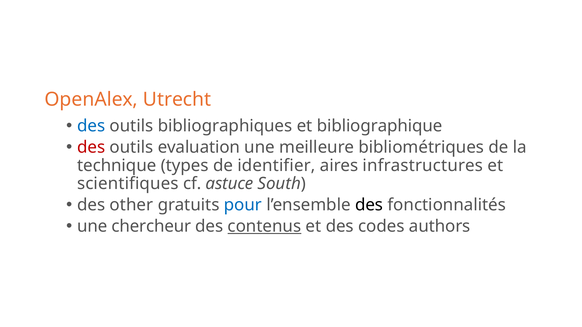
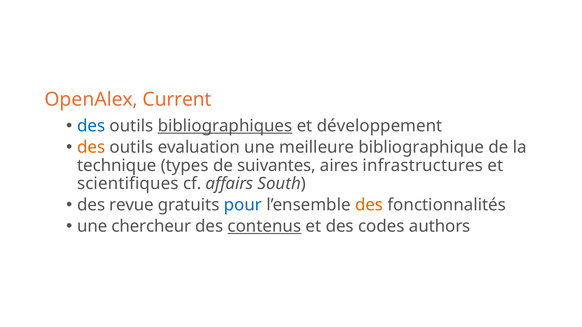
Utrecht: Utrecht -> Current (177, 100)
bibliographiques underline: none -> present (225, 126)
bibliographique: bibliographique -> développement (380, 126)
des colour: red -> orange (91, 147)
bibliométriques: bibliométriques -> bibliographique (421, 147)
identifier: identifier -> suivantes (277, 166)
astuce: astuce -> affairs (229, 184)
other: other -> revue (131, 205)
des colour: black -> orange (369, 205)
